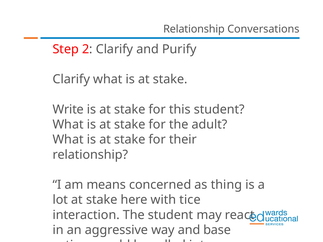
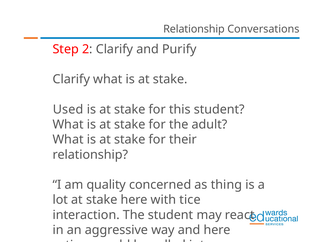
Write: Write -> Used (68, 110)
means: means -> quality (106, 185)
and base: base -> here (217, 230)
